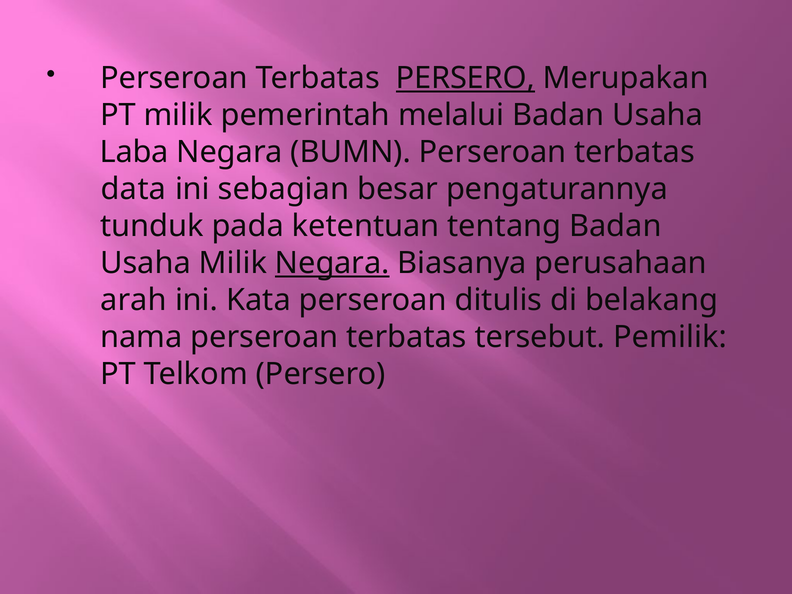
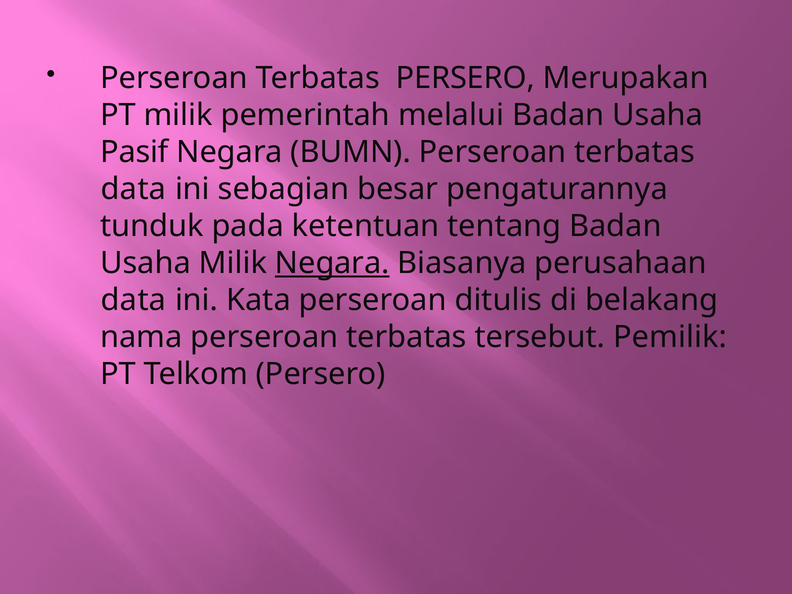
PERSERO underline: present -> none (465, 78)
Laba: Laba -> Pasif (134, 152)
arah: arah -> data (133, 300)
